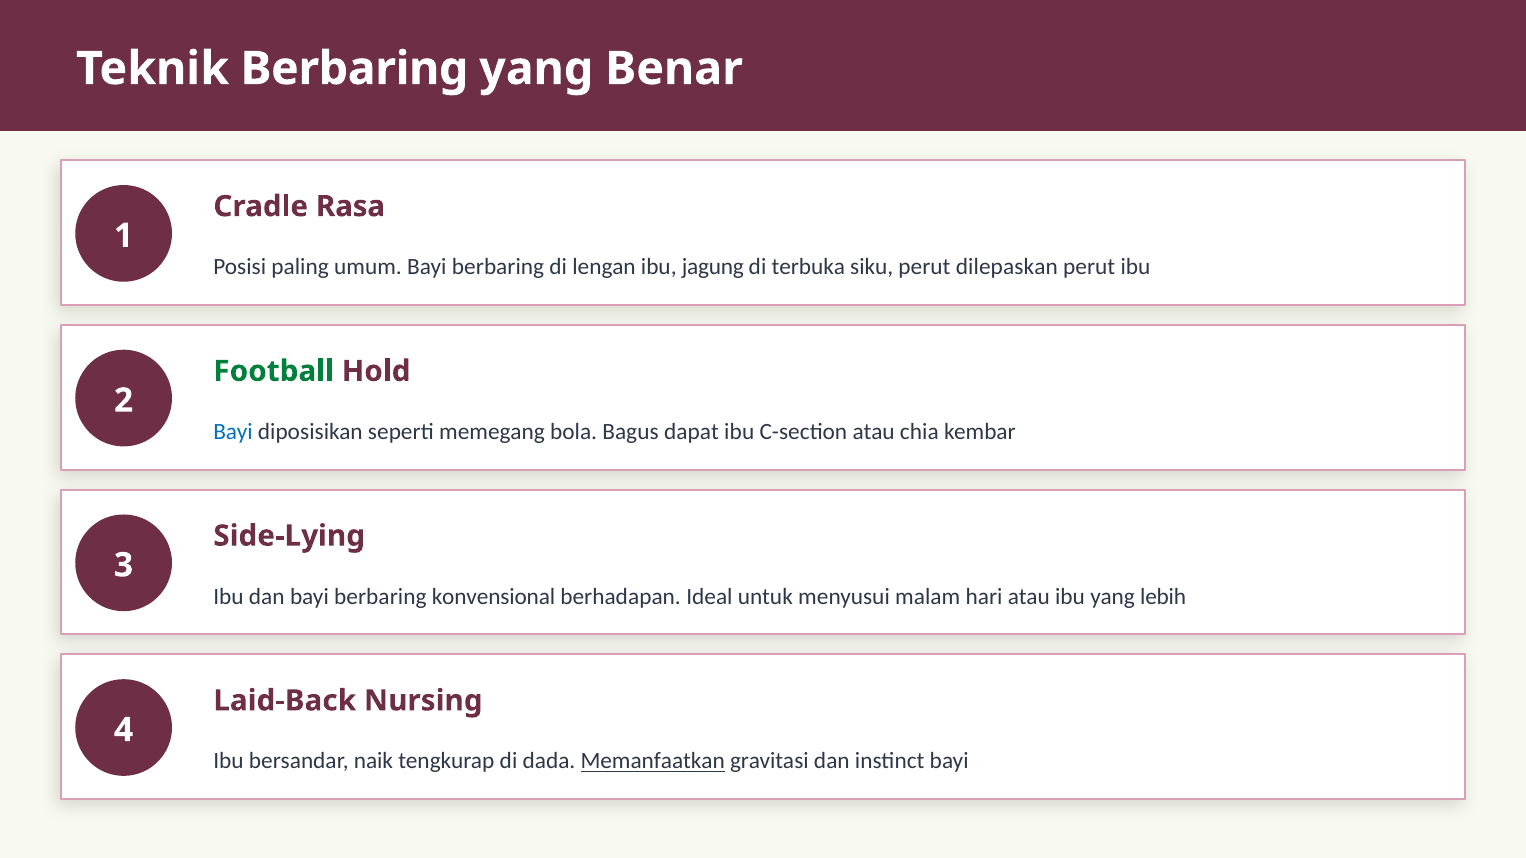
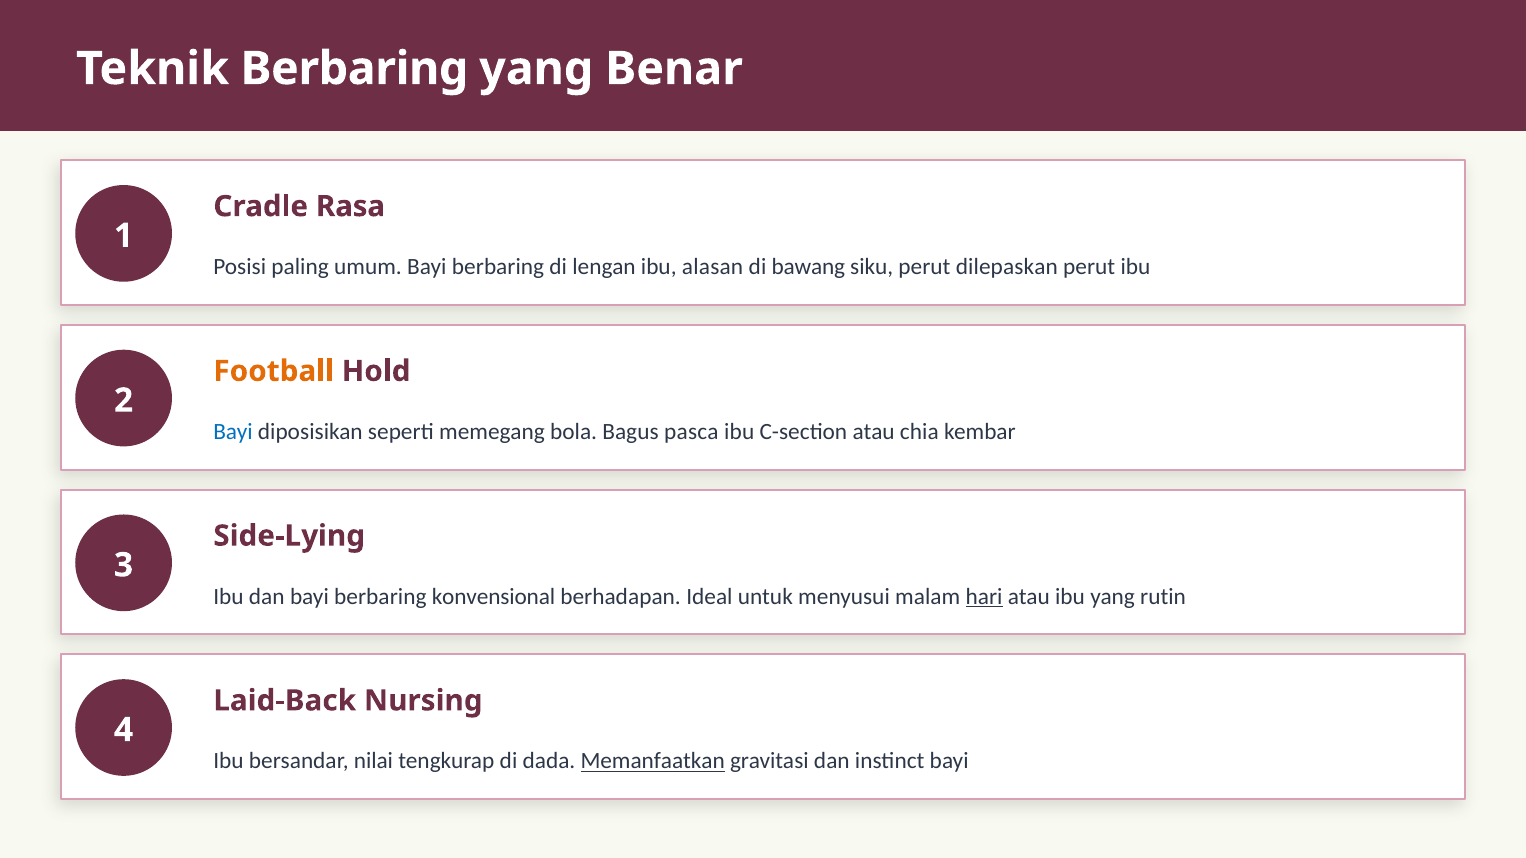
jagung: jagung -> alasan (713, 267)
terbuka: terbuka -> bawang (808, 267)
Football colour: green -> orange (274, 371)
dapat: dapat -> pasca (691, 432)
hari underline: none -> present (984, 597)
lebih: lebih -> rutin (1163, 597)
naik: naik -> nilai (373, 762)
